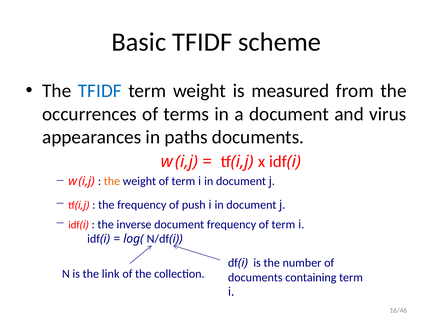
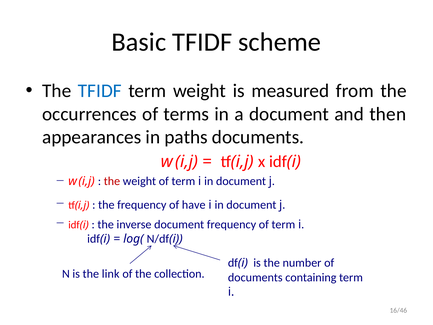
virus: virus -> then (388, 114)
the colour: orange -> red (112, 181)
push: push -> have (194, 205)
